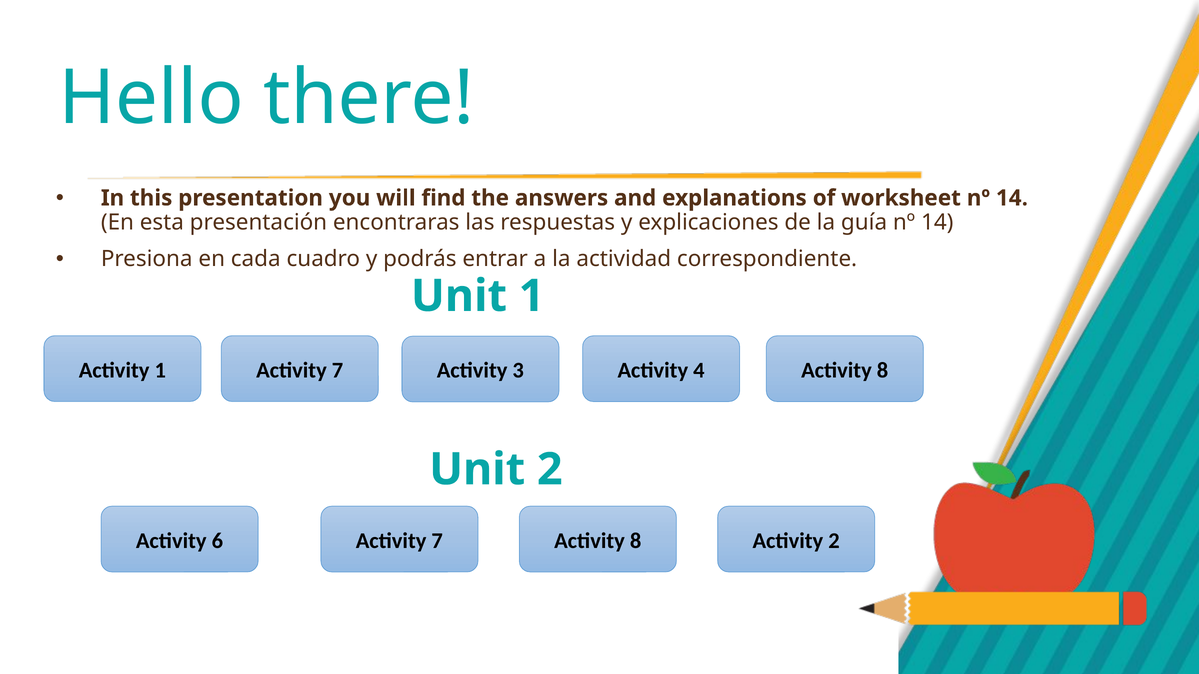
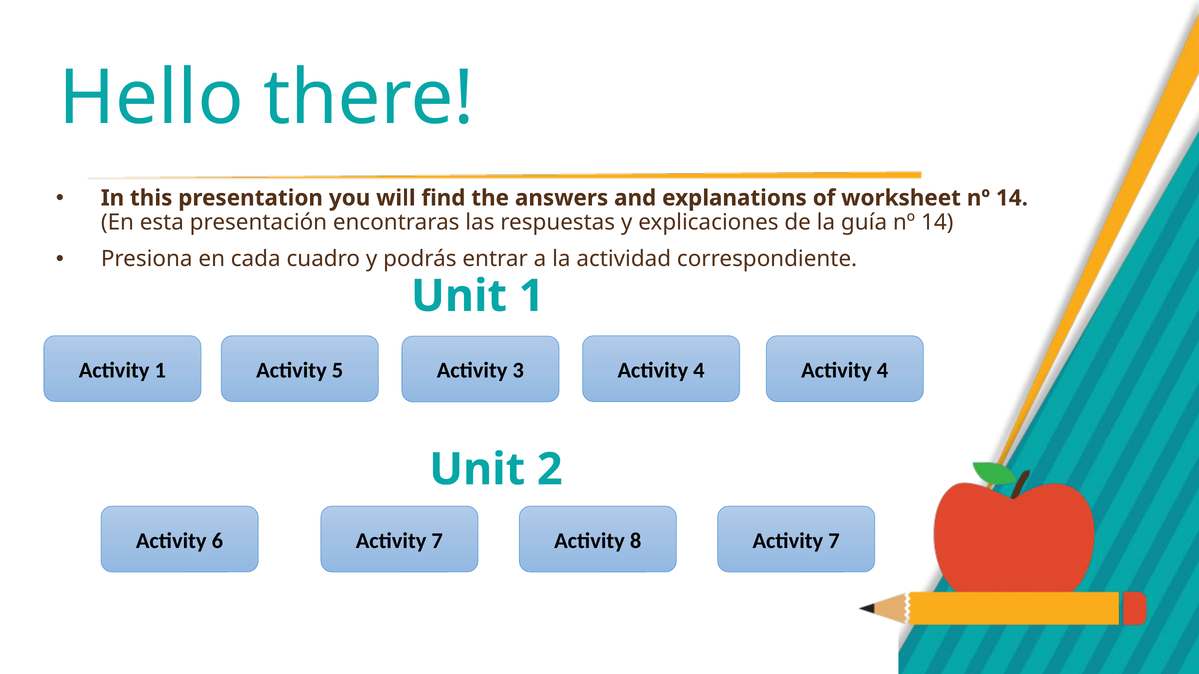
1 Activity 7: 7 -> 5 (338, 370)
4 Activity 8: 8 -> 4 (883, 370)
8 Activity 2: 2 -> 7 (834, 541)
